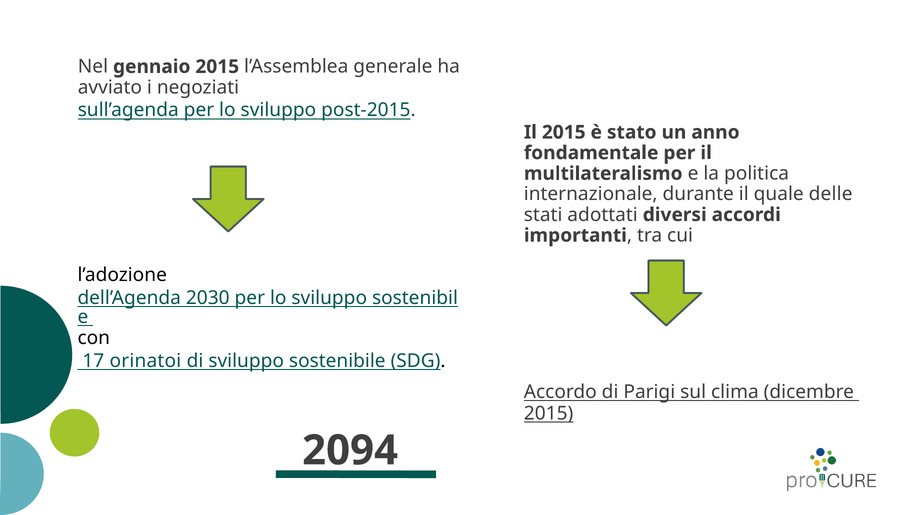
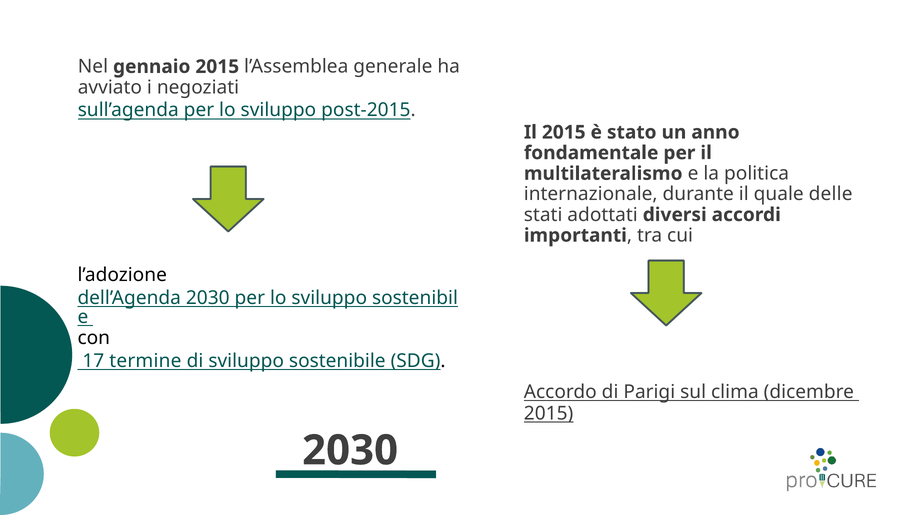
orinatoi: orinatoi -> termine (145, 361)
2094: 2094 -> 2030 (350, 451)
